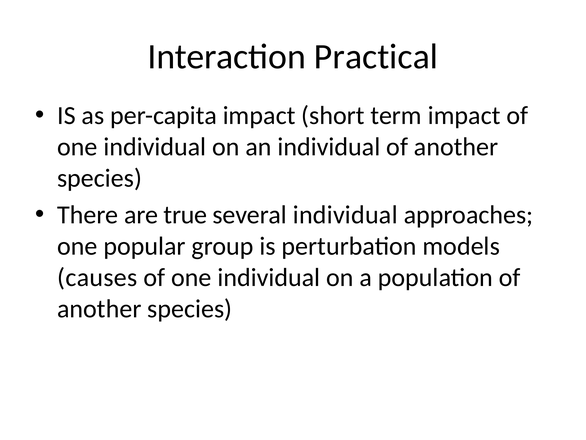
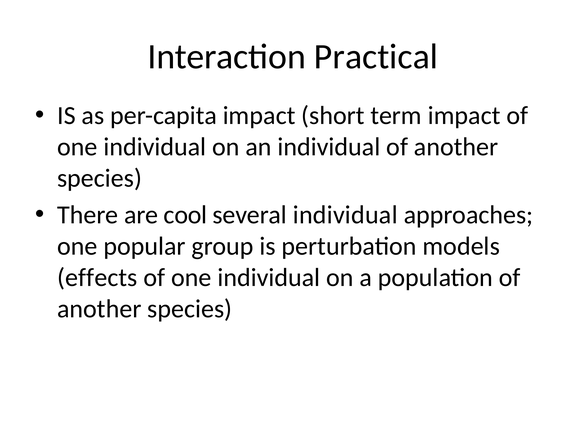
true: true -> cool (185, 215)
causes: causes -> effects (97, 277)
